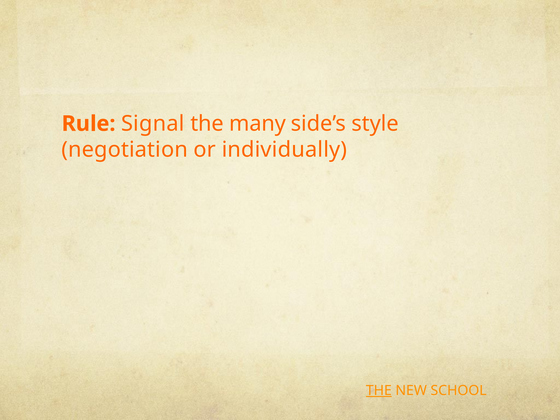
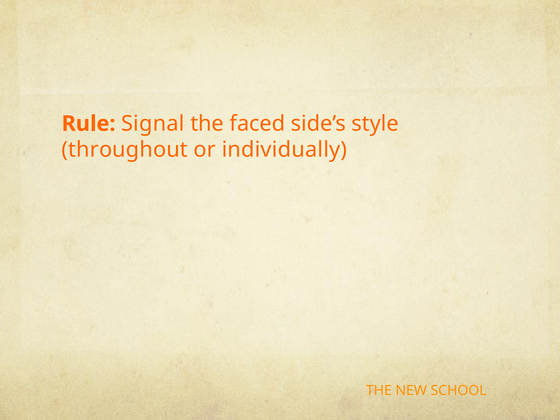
many: many -> faced (257, 124)
negotiation: negotiation -> throughout (125, 150)
THE underline: present -> none (379, 391)
